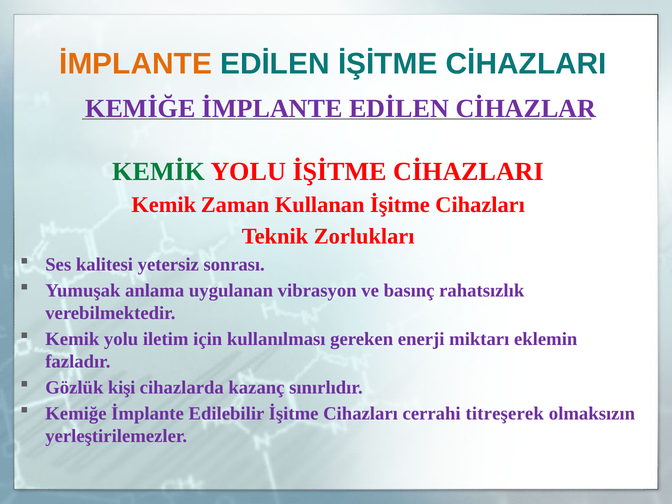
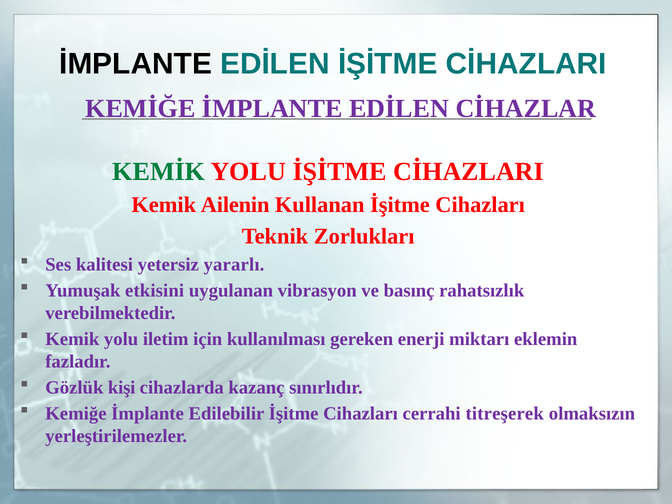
İMPLANTE colour: orange -> black (136, 64)
Zaman: Zaman -> Ailenin (235, 205)
sonrası: sonrası -> yararlı (234, 264)
anlama: anlama -> etkisini (155, 291)
